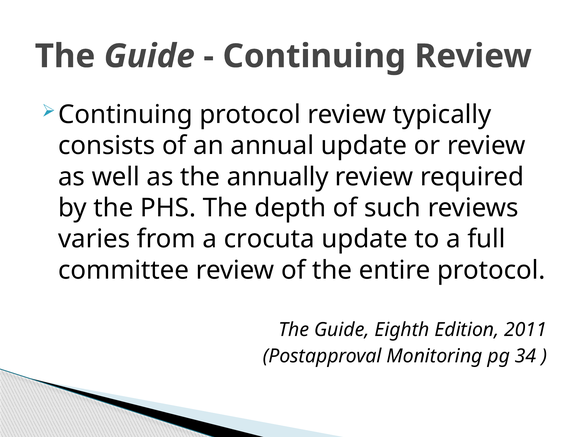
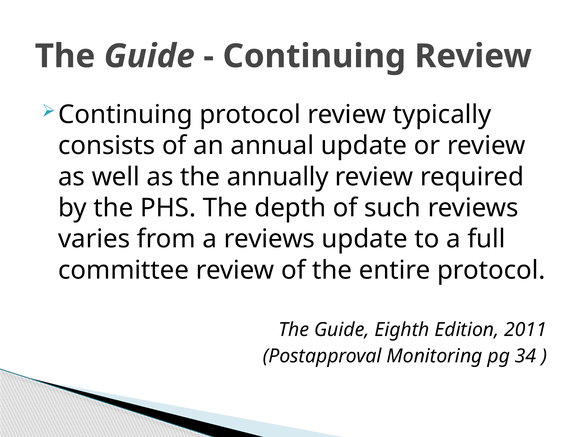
a crocuta: crocuta -> reviews (269, 239)
